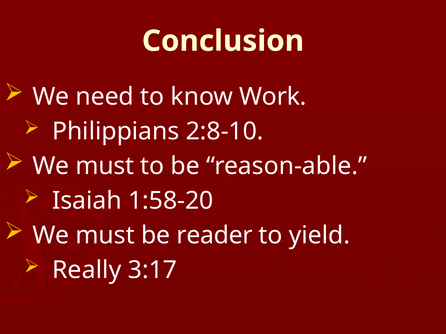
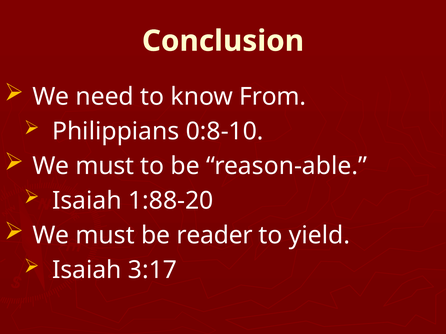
Work: Work -> From (273, 97)
2:8-10: 2:8-10 -> 0:8-10 (225, 132)
1:58-20: 1:58-20 -> 1:88-20 (171, 201)
Really: Really -> Isaiah (87, 270)
